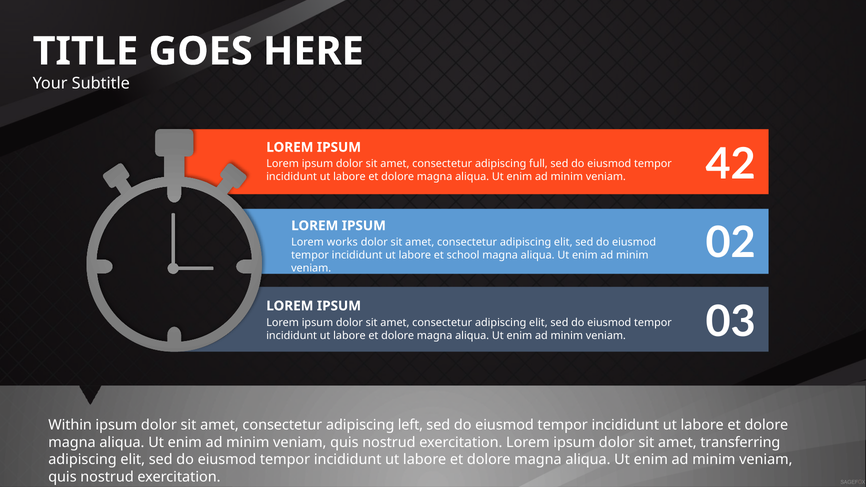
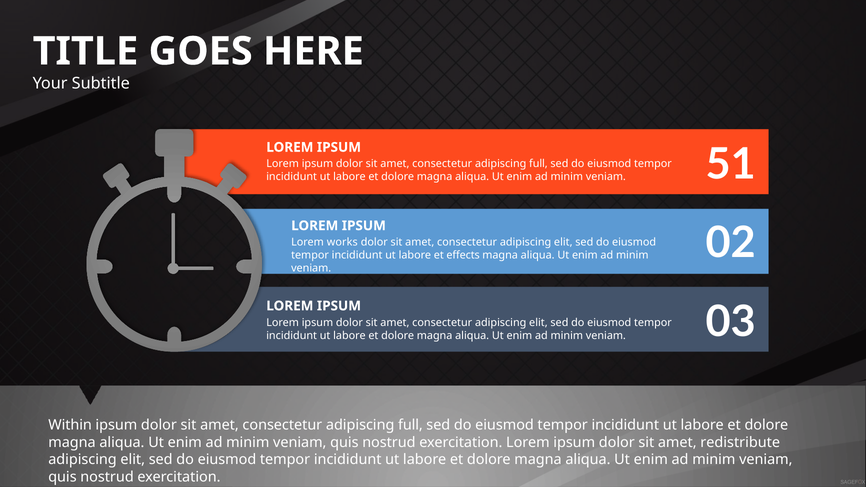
42: 42 -> 51 (731, 164)
school: school -> effects (463, 255)
left: left -> full (410, 425)
transferring: transferring -> redistribute (740, 442)
